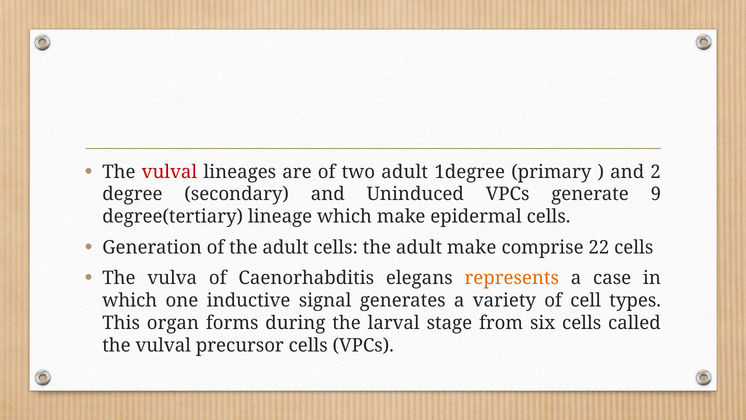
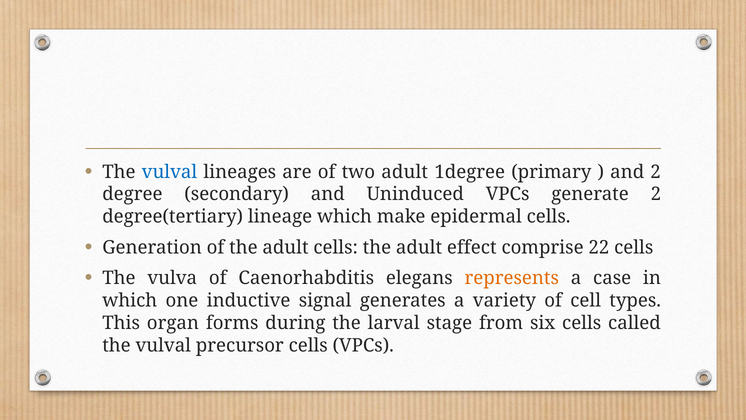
vulval colour: red -> blue (169, 172)
generate 9: 9 -> 2 (656, 194)
adult make: make -> effect (472, 247)
